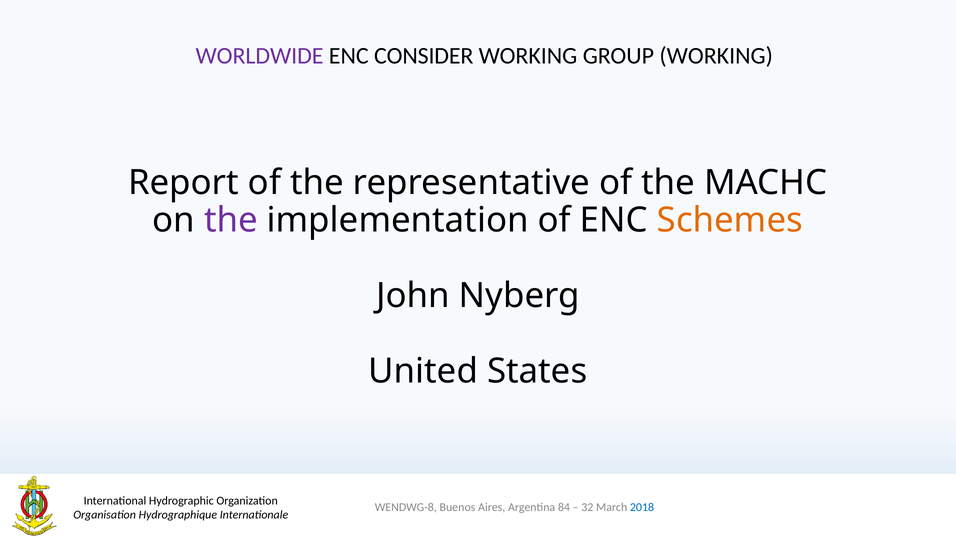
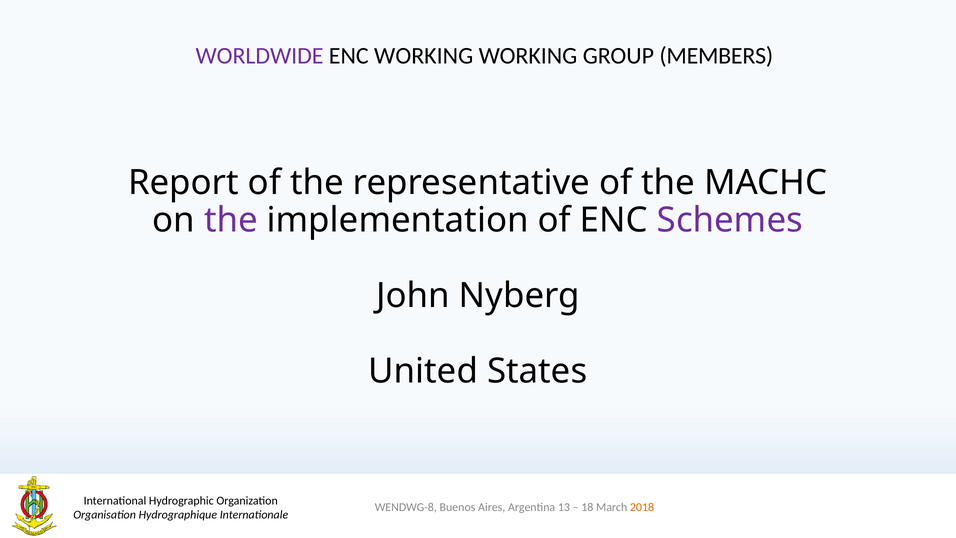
ENC CONSIDER: CONSIDER -> WORKING (424, 56)
GROUP WORKING: WORKING -> MEMBERS (716, 56)
Schemes colour: orange -> purple (730, 220)
84: 84 -> 13 (564, 507)
32: 32 -> 18 (587, 507)
2018 colour: blue -> orange (642, 507)
